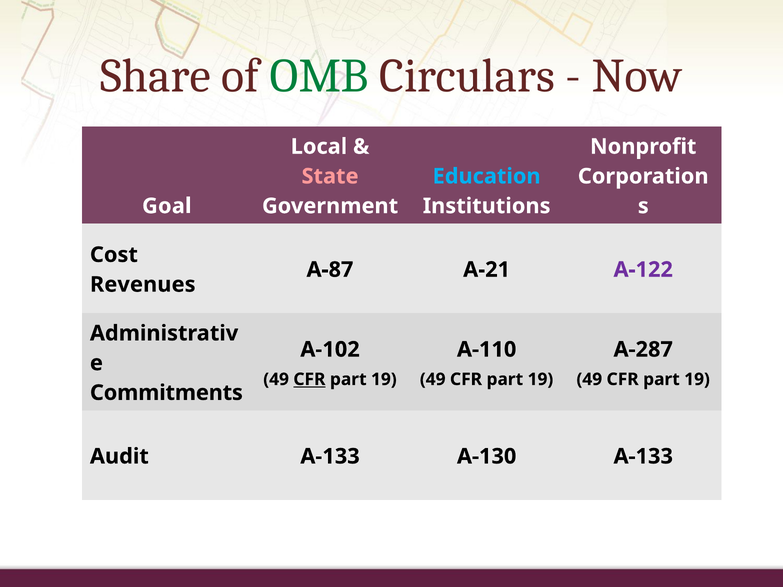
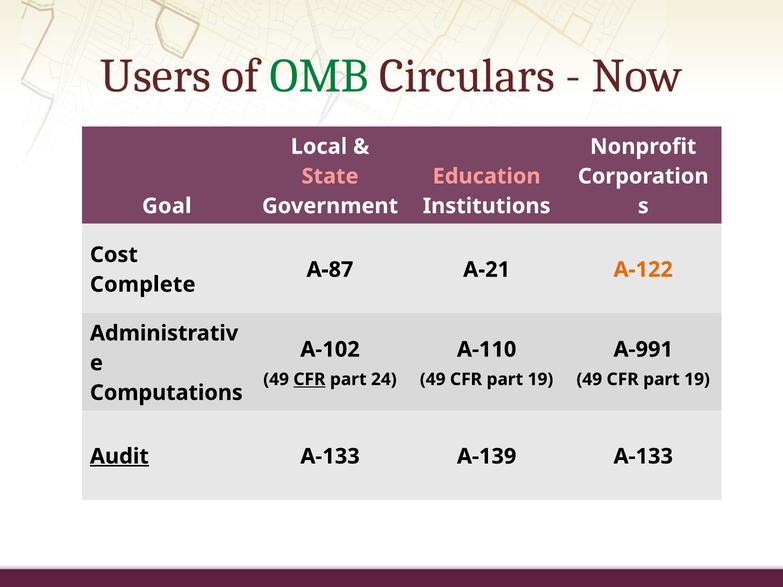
Share: Share -> Users (156, 76)
Education colour: light blue -> pink (487, 176)
A-122 colour: purple -> orange (643, 270)
Revenues: Revenues -> Complete (143, 285)
A-287: A-287 -> A-991 (643, 350)
19: 19 -> 24 (384, 379)
Commitments: Commitments -> Computations (166, 393)
Audit underline: none -> present (119, 457)
A-130: A-130 -> A-139 (487, 457)
